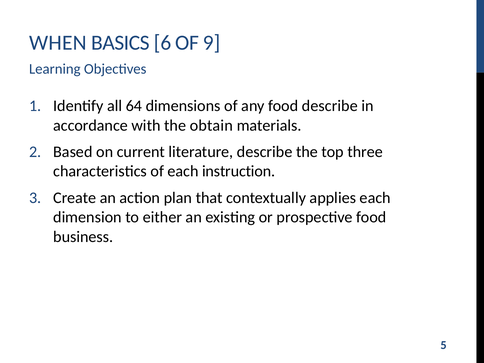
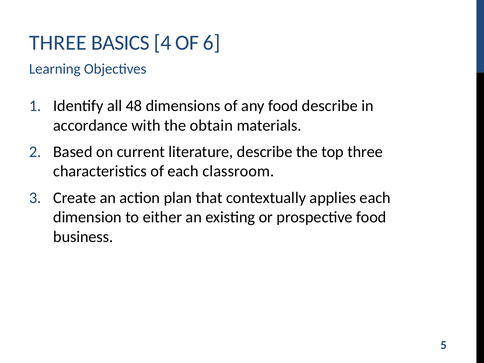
WHEN: WHEN -> THREE (58, 43)
6: 6 -> 4 (163, 43)
9: 9 -> 6 (212, 43)
64: 64 -> 48 (134, 106)
instruction: instruction -> classroom (238, 171)
